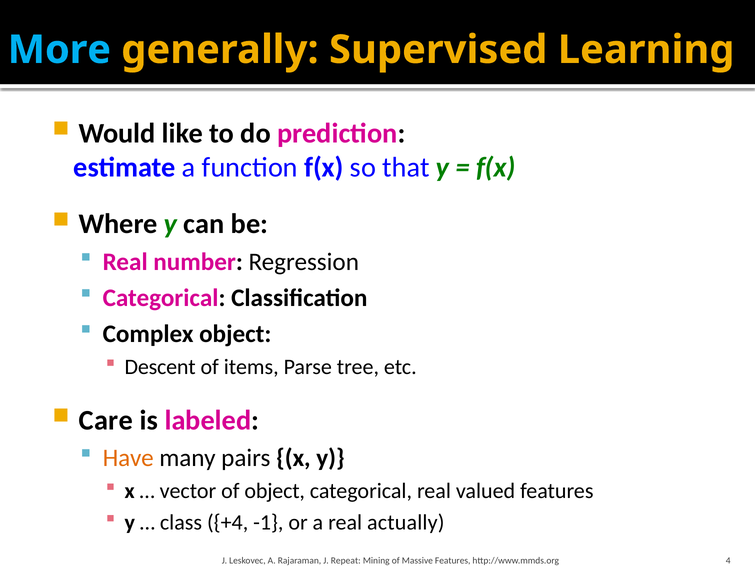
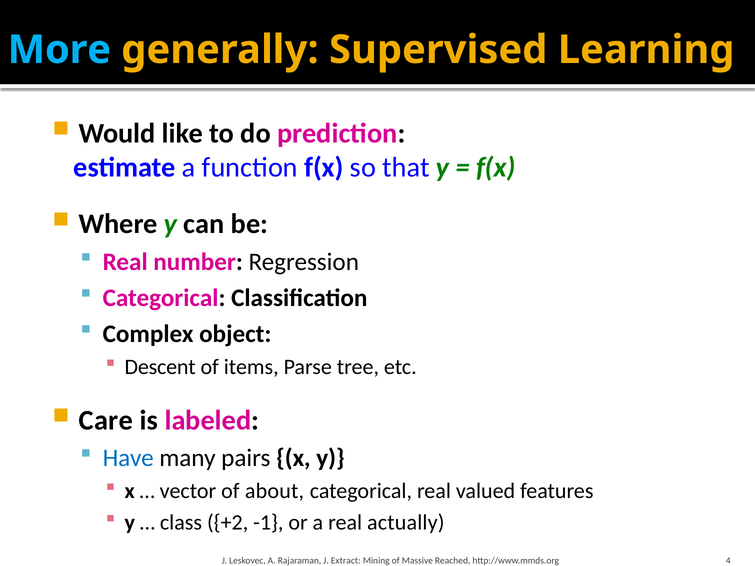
Have colour: orange -> blue (128, 458)
of object: object -> about (274, 491)
+4: +4 -> +2 (228, 523)
Repeat: Repeat -> Extract (346, 561)
Massive Features: Features -> Reached (453, 561)
